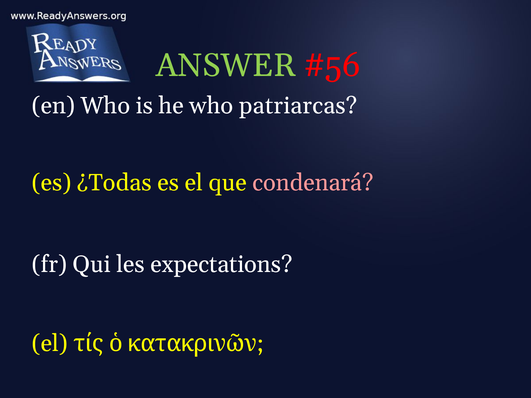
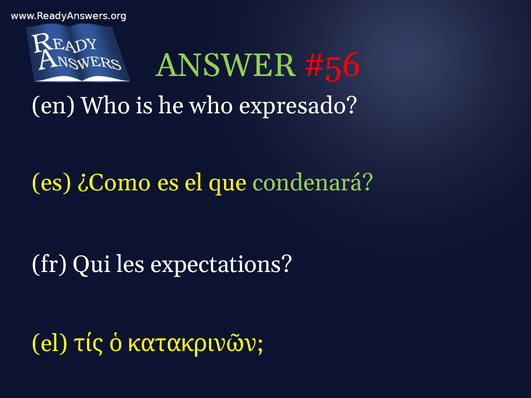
patriarcas: patriarcas -> expresado (298, 106)
¿Todas: ¿Todas -> ¿Como (114, 183)
condenará colour: pink -> light green (313, 183)
